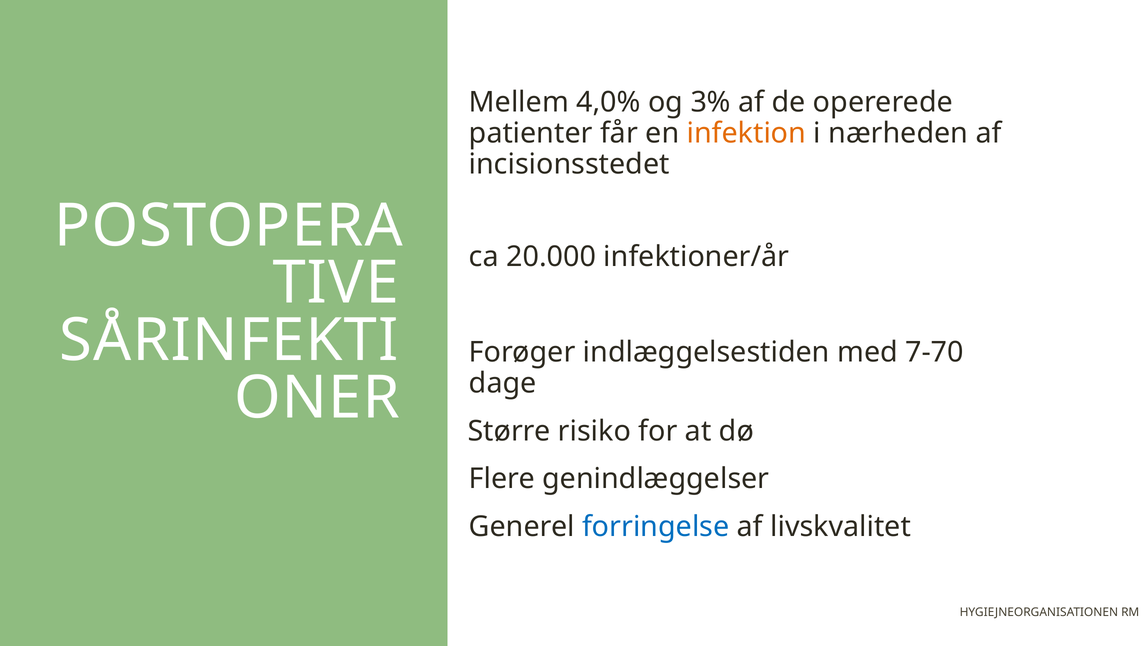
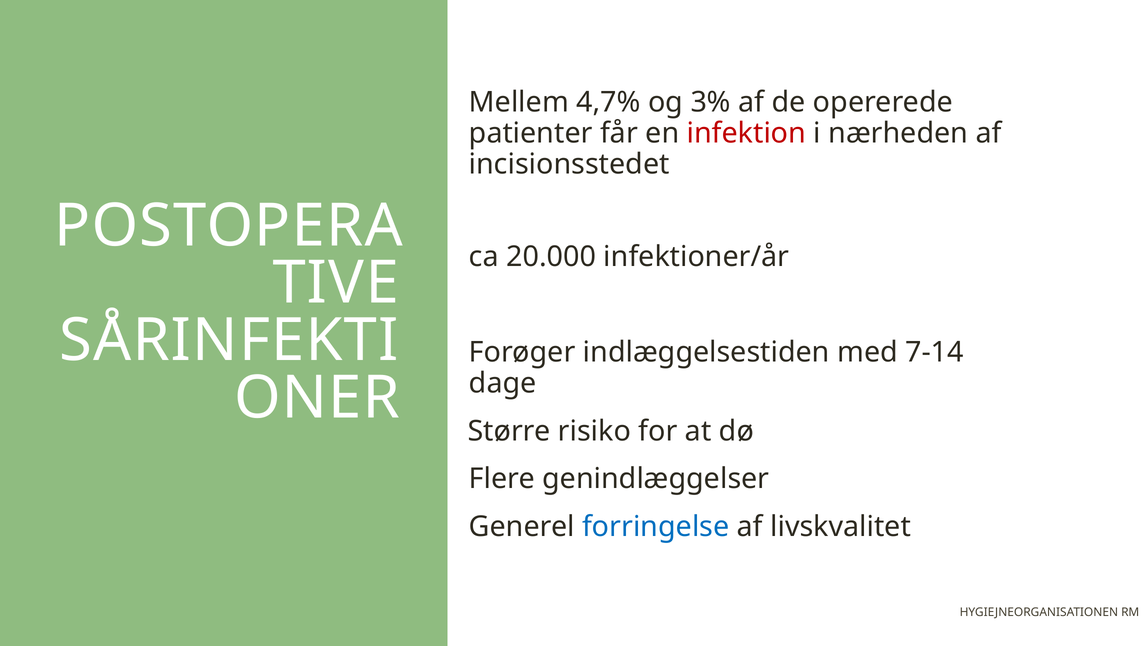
4,0%: 4,0% -> 4,7% (609, 102)
infektion colour: orange -> red (746, 133)
7-70: 7-70 -> 7-14 (935, 352)
